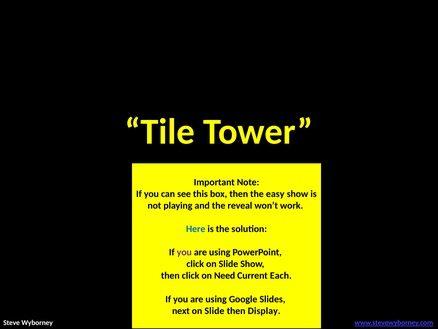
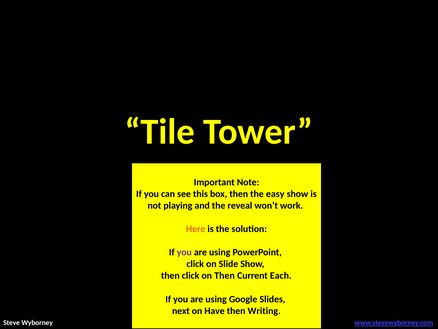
Here colour: blue -> orange (196, 229)
on Need: Need -> Then (225, 275)
Slide: Slide -> Have (215, 310)
Display: Display -> Writing (264, 310)
